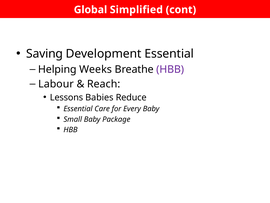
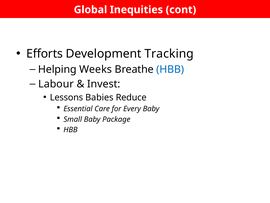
Simplified: Simplified -> Inequities (136, 10)
Saving: Saving -> Efforts (45, 54)
Development Essential: Essential -> Tracking (169, 54)
HBB colour: purple -> blue (170, 69)
Reach: Reach -> Invest (104, 84)
